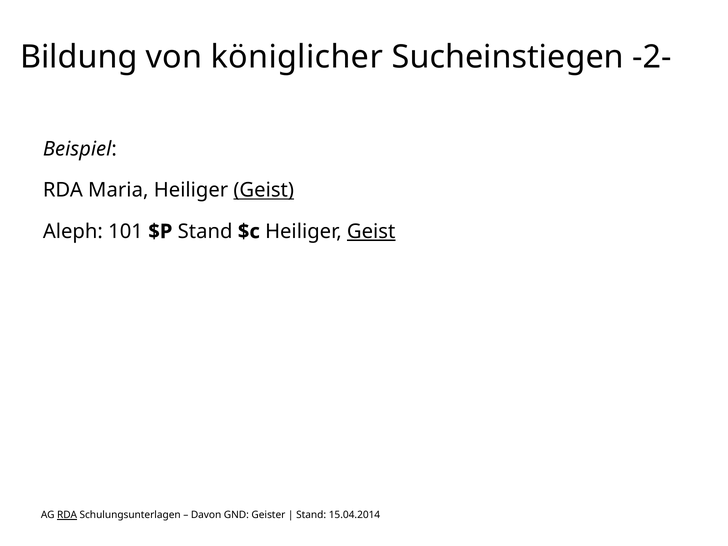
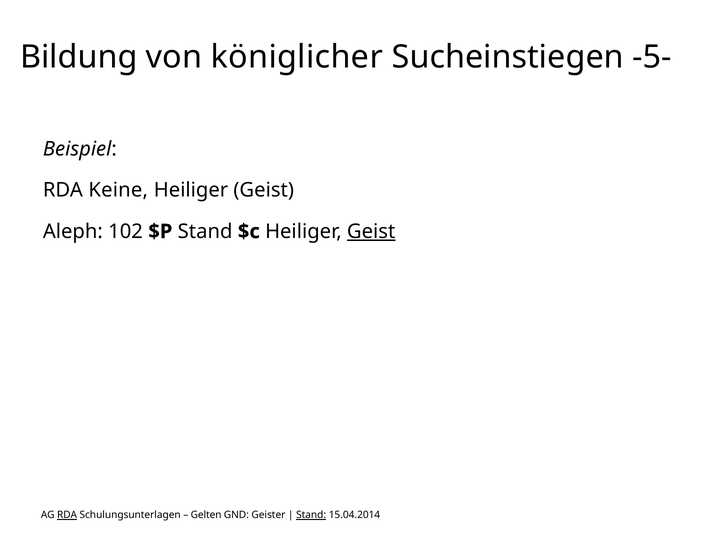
-2-: -2- -> -5- (652, 57)
Maria: Maria -> Keine (118, 190)
Geist underline: present -> none (264, 190)
101: 101 -> 102 (126, 231)
Davon: Davon -> Gelten (206, 515)
Stand underline: none -> present (311, 515)
